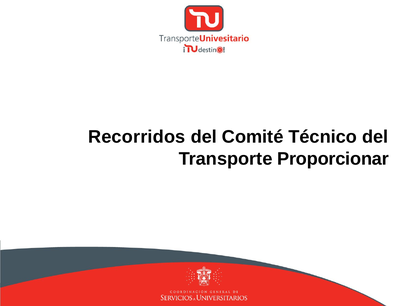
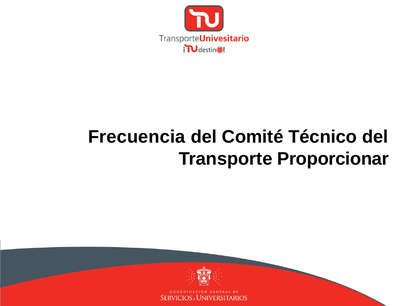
Recorridos: Recorridos -> Frecuencia (137, 137)
